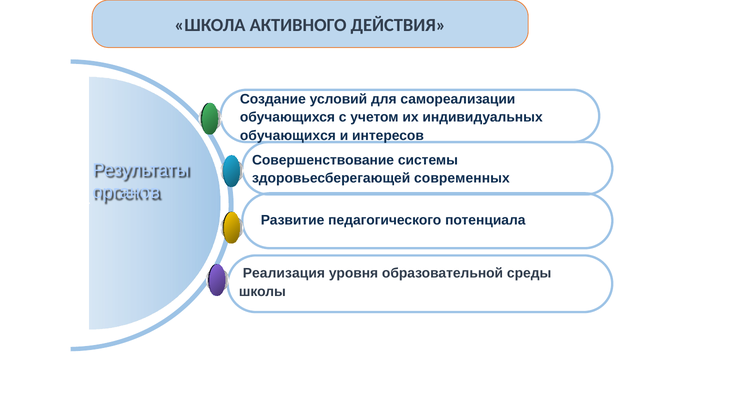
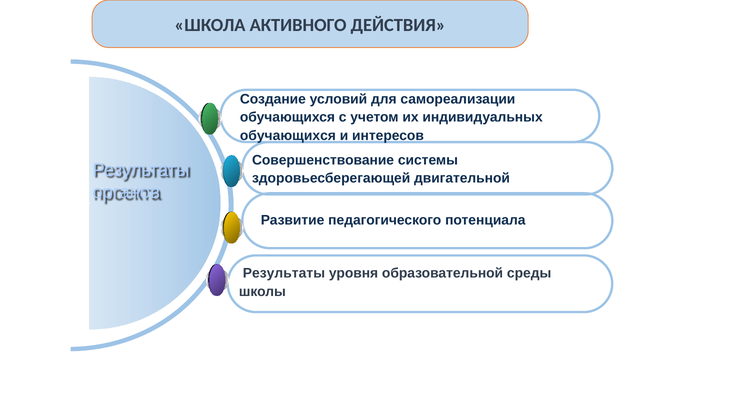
современных: современных -> двигательной (462, 178)
Реализация: Реализация -> Результаты (284, 273)
